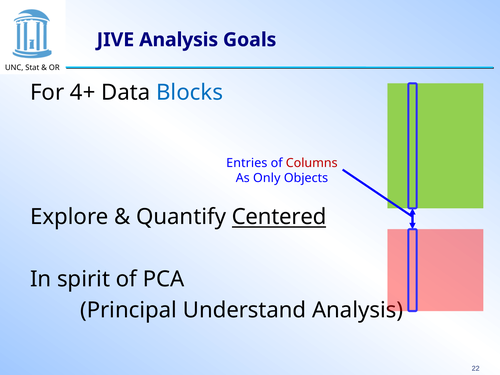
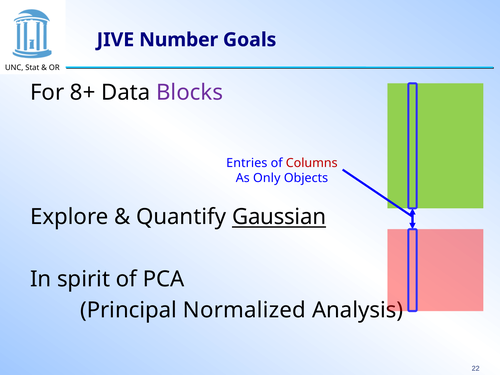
JIVE Analysis: Analysis -> Number (179, 40)
4+: 4+ -> 8+ (83, 92)
Blocks colour: blue -> purple (190, 92)
Centered: Centered -> Gaussian (279, 217)
Understand: Understand -> Normalized (244, 310)
